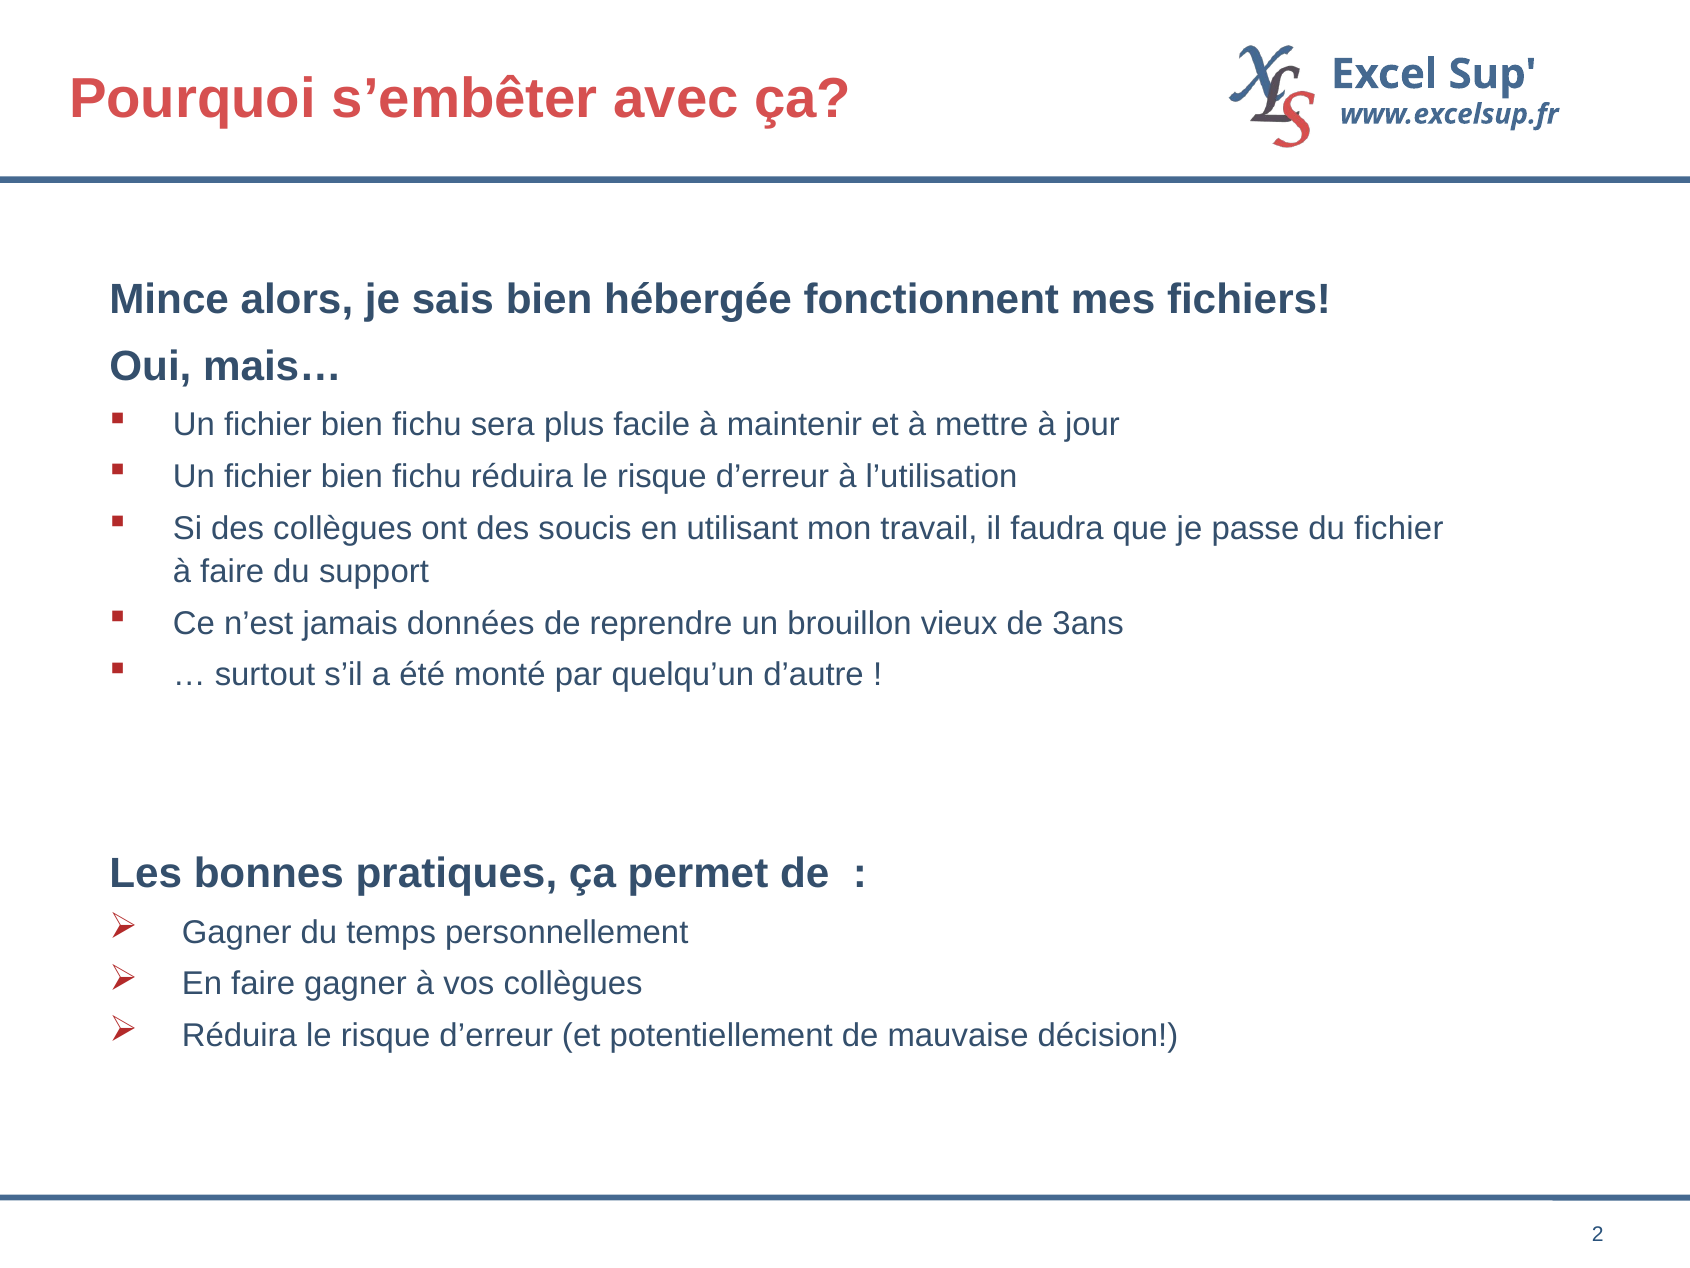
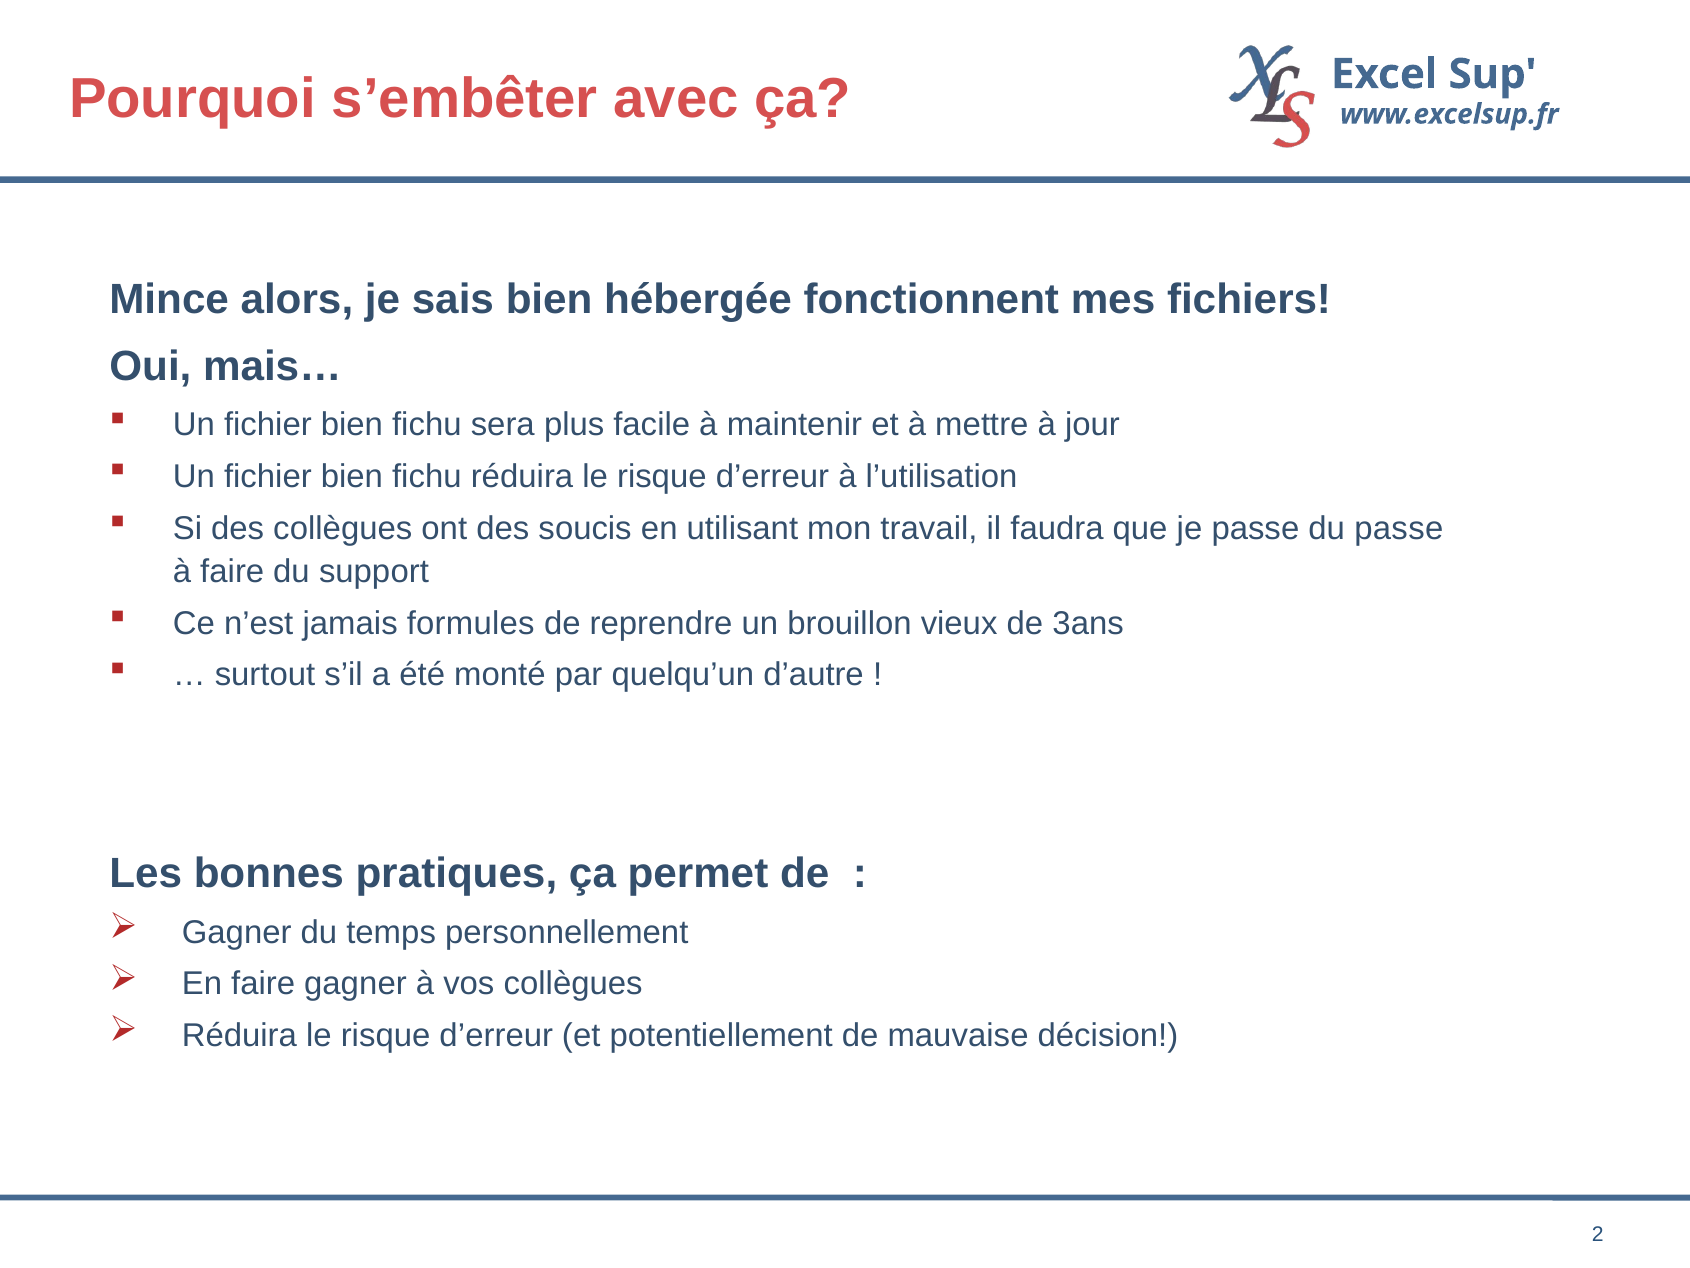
du fichier: fichier -> passe (1399, 528)
données: données -> formules (471, 623)
